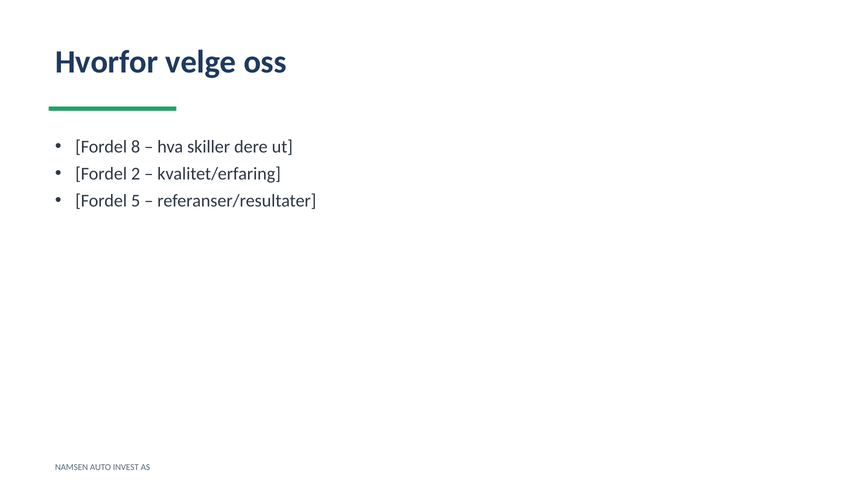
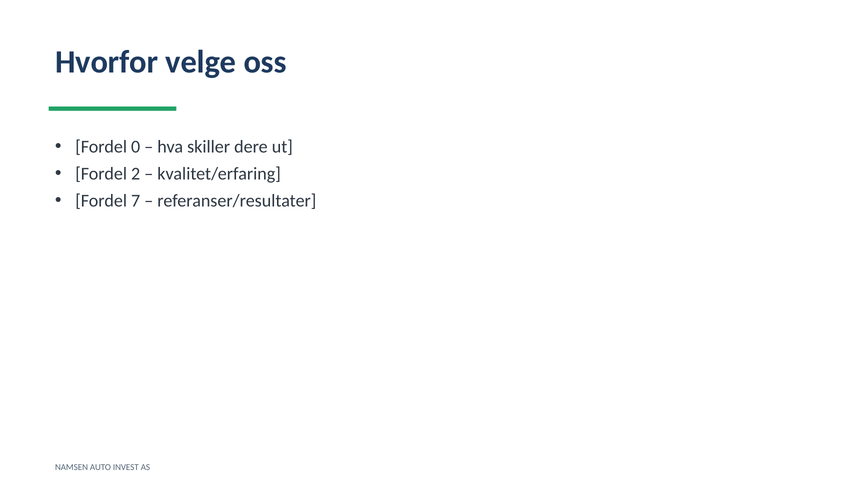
8: 8 -> 0 (136, 147)
5: 5 -> 7 (136, 201)
